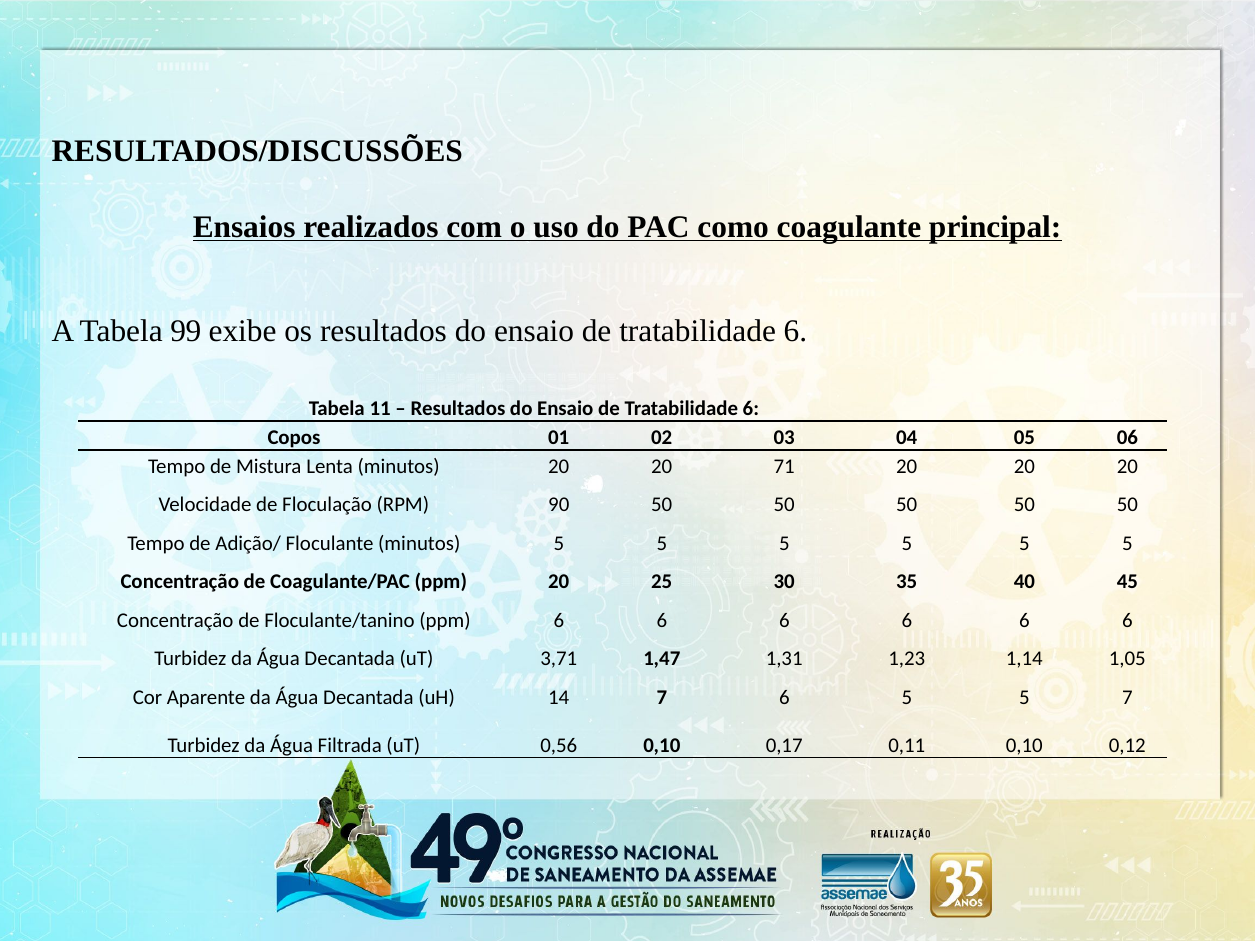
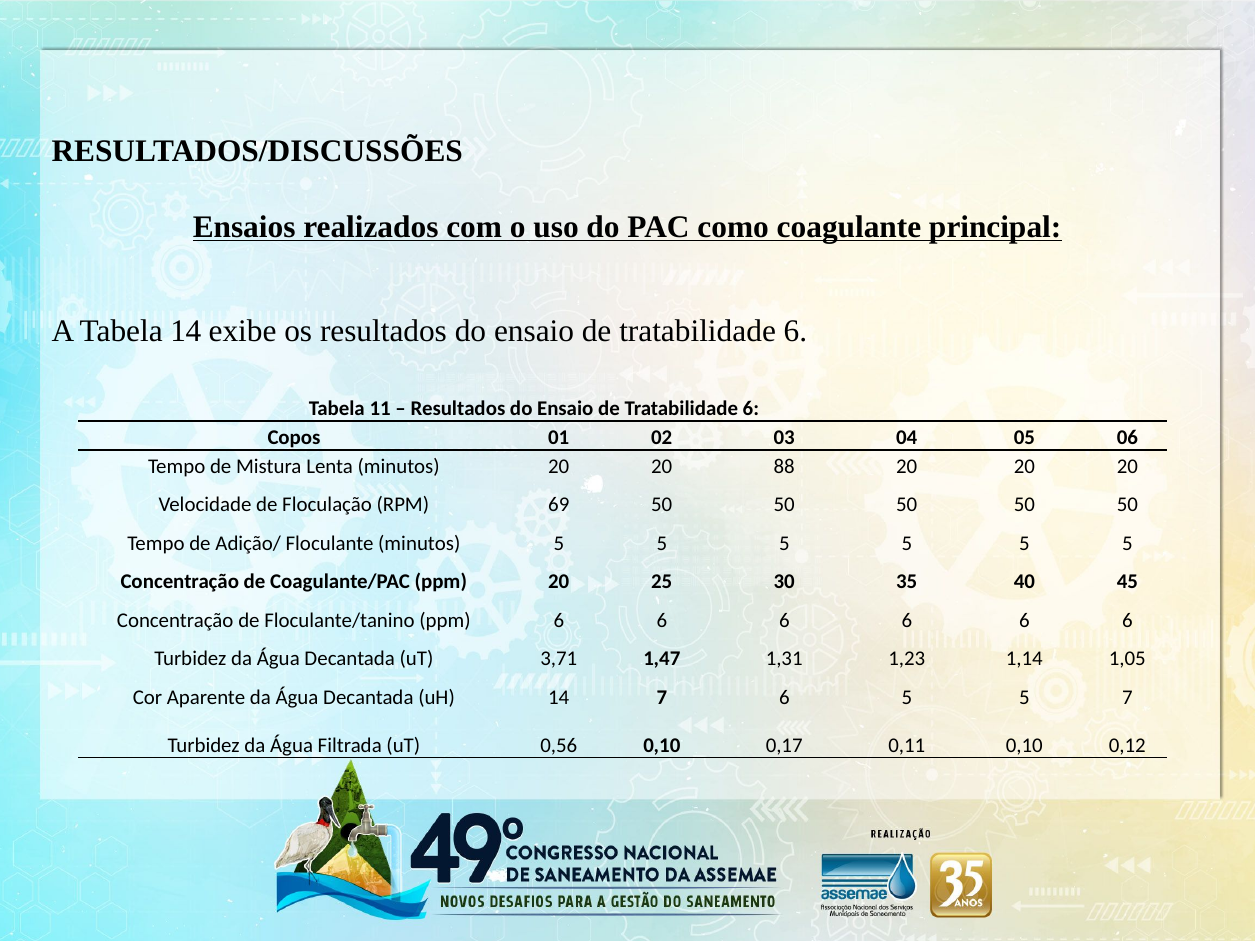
Tabela 99: 99 -> 14 (186, 331)
71: 71 -> 88 (784, 467)
90: 90 -> 69 (559, 505)
